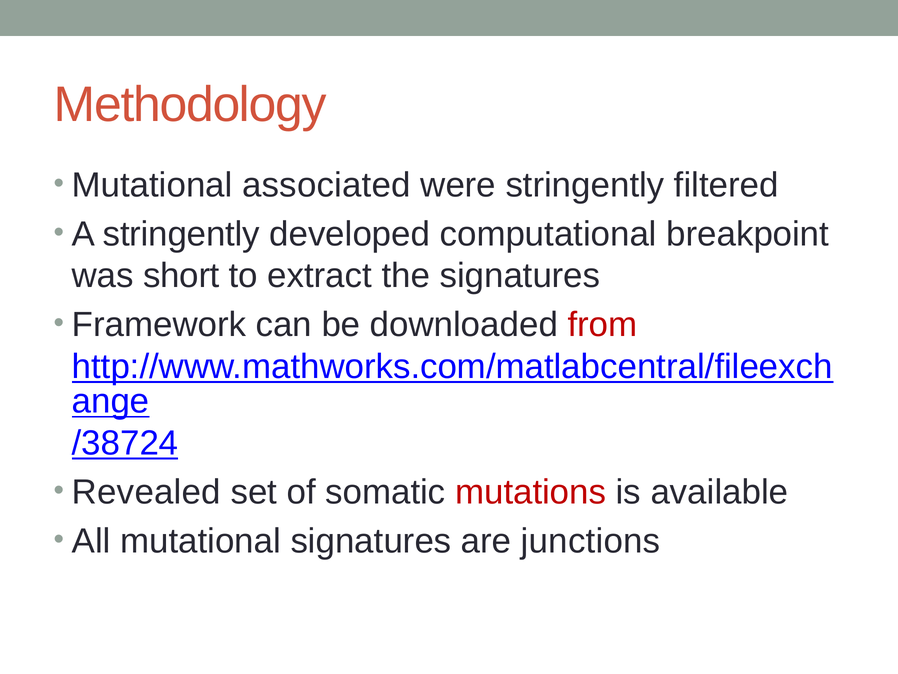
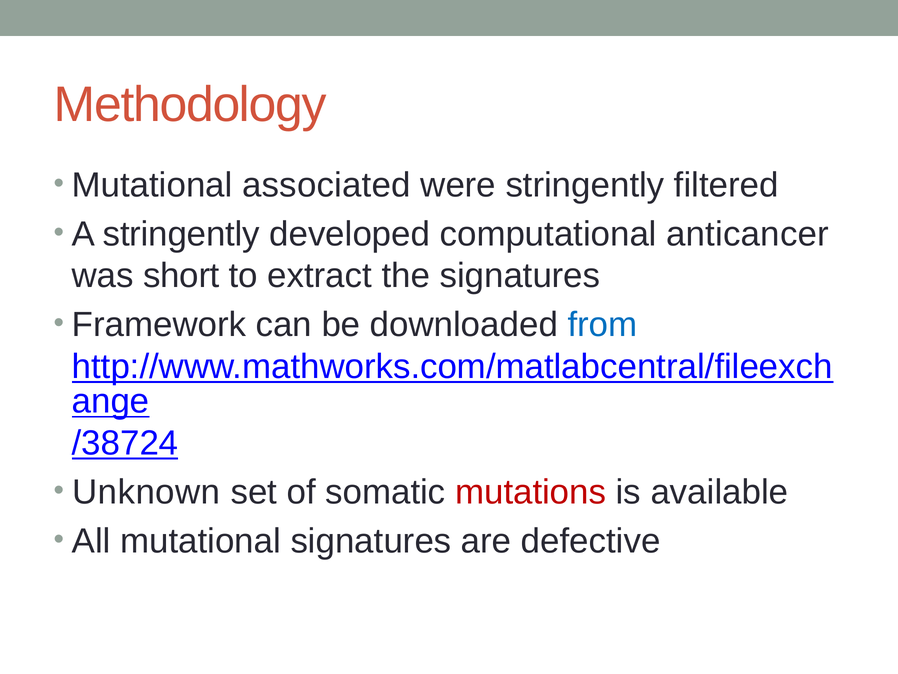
breakpoint: breakpoint -> anticancer (748, 234)
from colour: red -> blue (603, 324)
Revealed: Revealed -> Unknown (146, 492)
junctions: junctions -> defective (591, 541)
